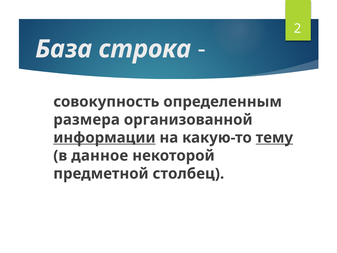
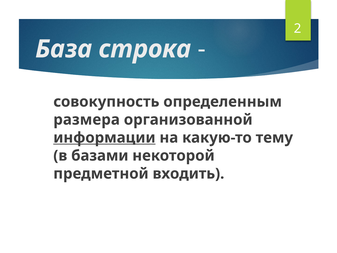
тему underline: present -> none (274, 138)
данное: данное -> базами (100, 156)
столбец: столбец -> входить (188, 173)
